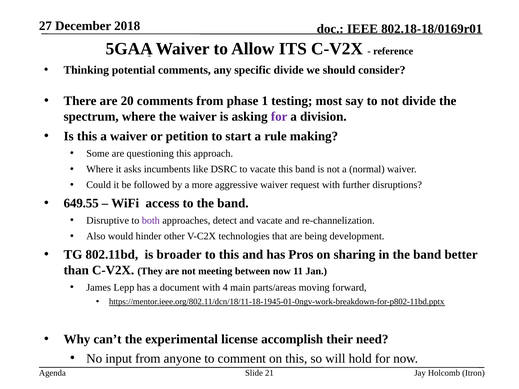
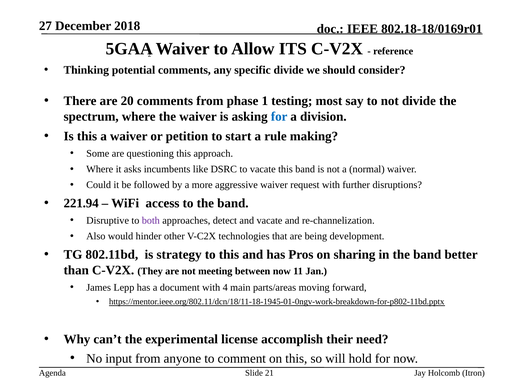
for colour: purple -> blue (279, 116)
649.55: 649.55 -> 221.94 (81, 203)
broader: broader -> strategy (179, 255)
